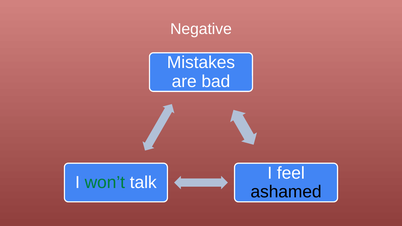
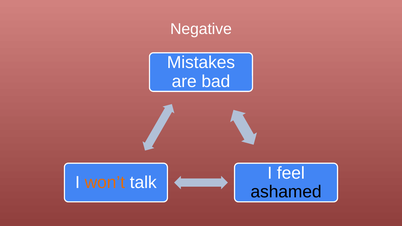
won’t colour: green -> orange (105, 183)
